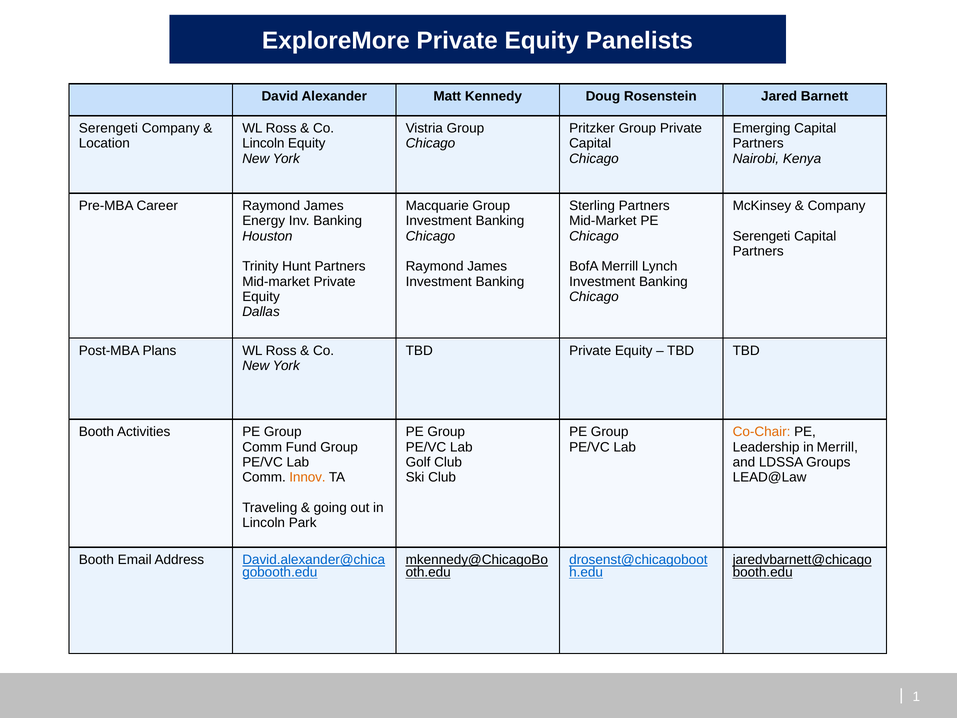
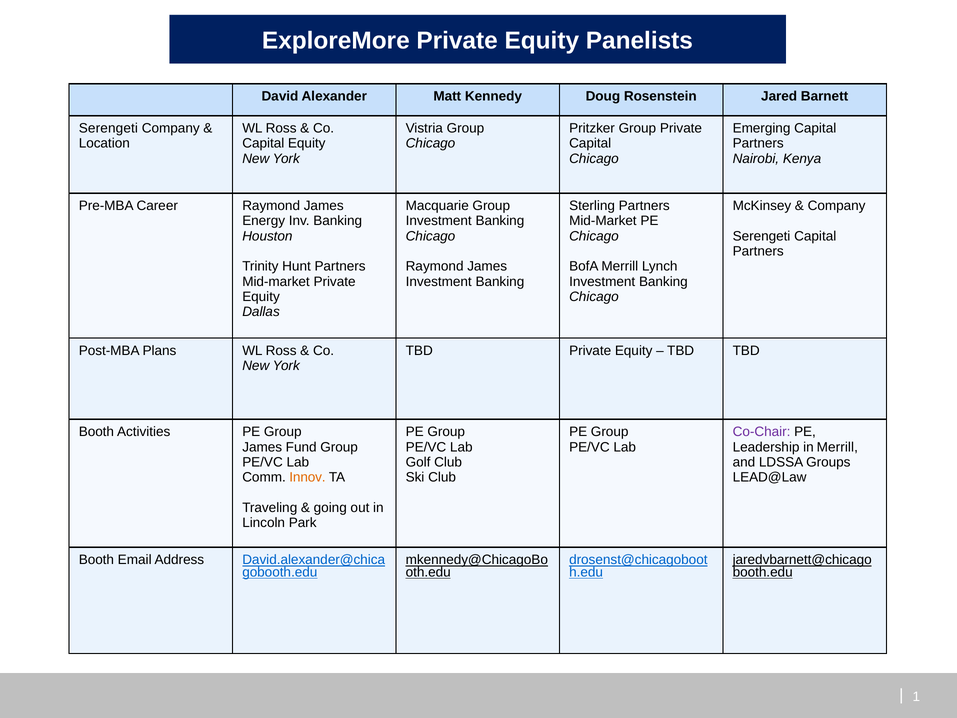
Lincoln: Lincoln -> Capital (263, 143)
Co-Chair colour: orange -> purple (762, 432)
Comm: Comm -> James (262, 447)
